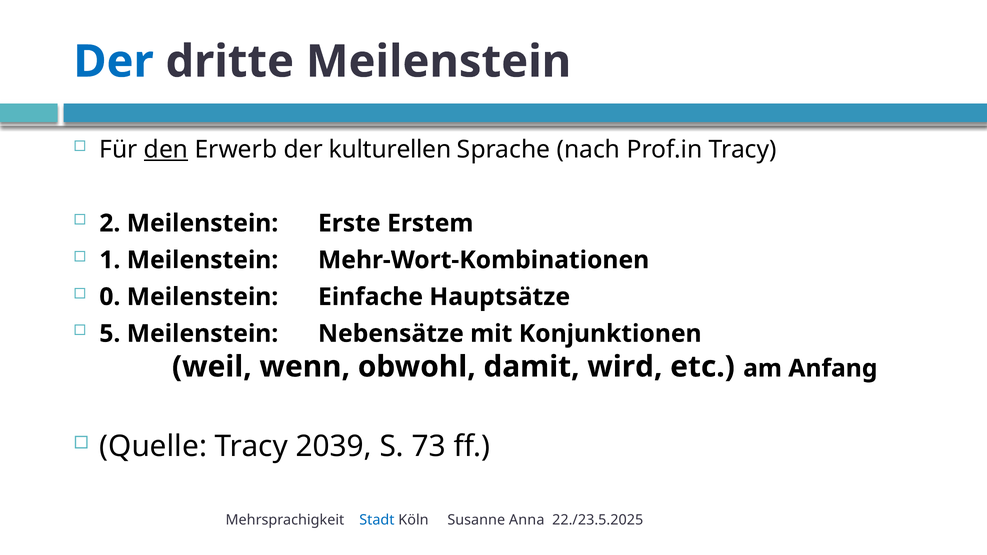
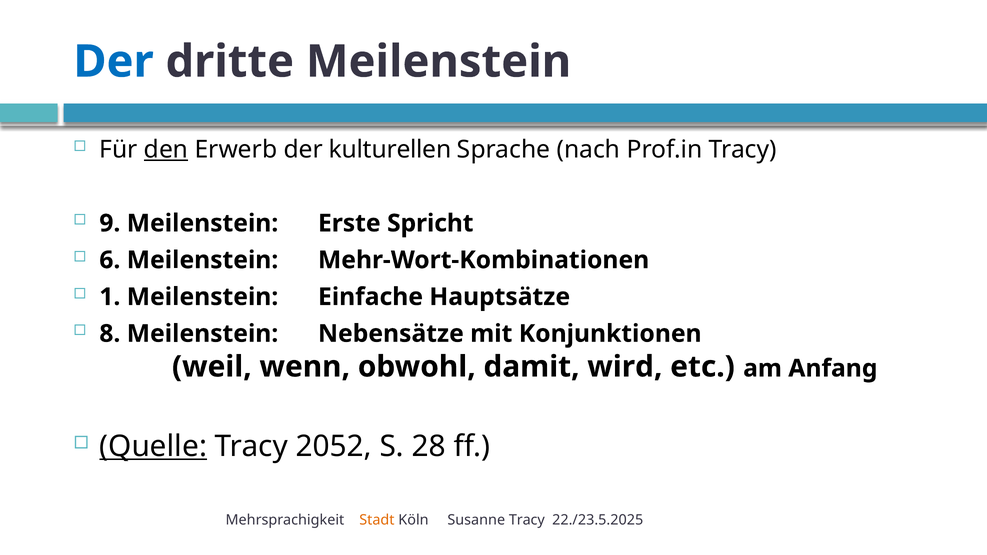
2: 2 -> 9 (110, 223)
Erstem: Erstem -> Spricht (430, 223)
1: 1 -> 6 (110, 260)
0: 0 -> 1 (110, 297)
5: 5 -> 8 (110, 334)
Quelle underline: none -> present (153, 447)
2039: 2039 -> 2052 (334, 447)
73: 73 -> 28 (429, 447)
Stadt colour: blue -> orange (377, 520)
Susanne Anna: Anna -> Tracy (527, 520)
